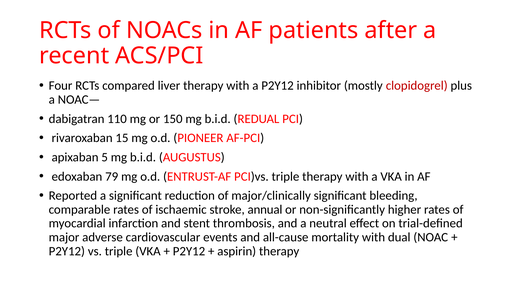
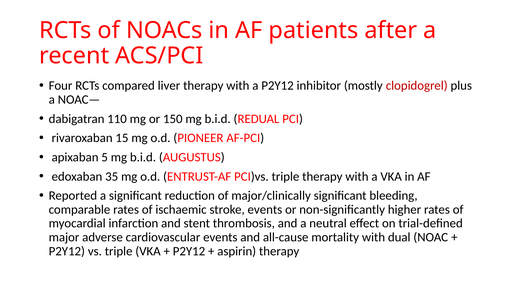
79: 79 -> 35 (112, 176)
stroke annual: annual -> events (265, 209)
